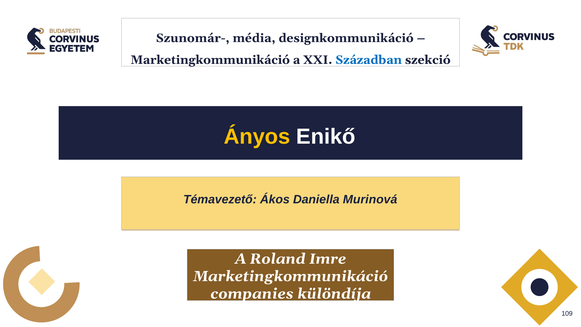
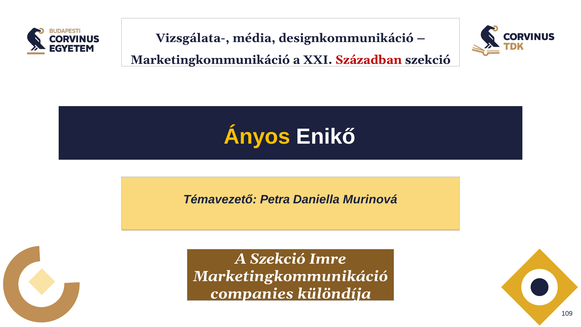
Szunomár-: Szunomár- -> Vizsgálata- (193, 38)
Században colour: blue -> red (369, 60)
Ákos: Ákos -> Petra (275, 200)
A Roland: Roland -> Szekció (278, 259)
